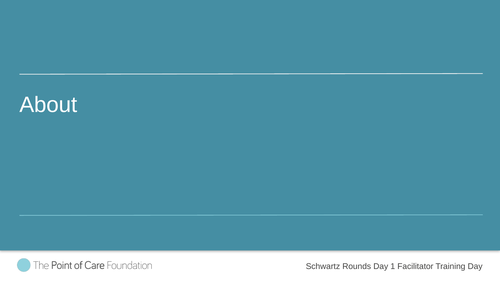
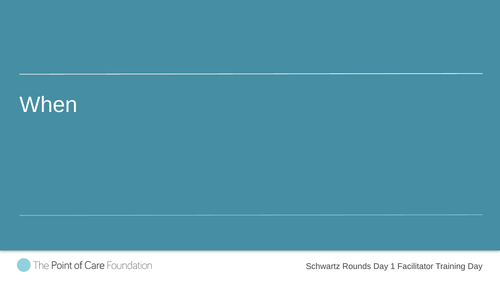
About: About -> When (48, 105)
